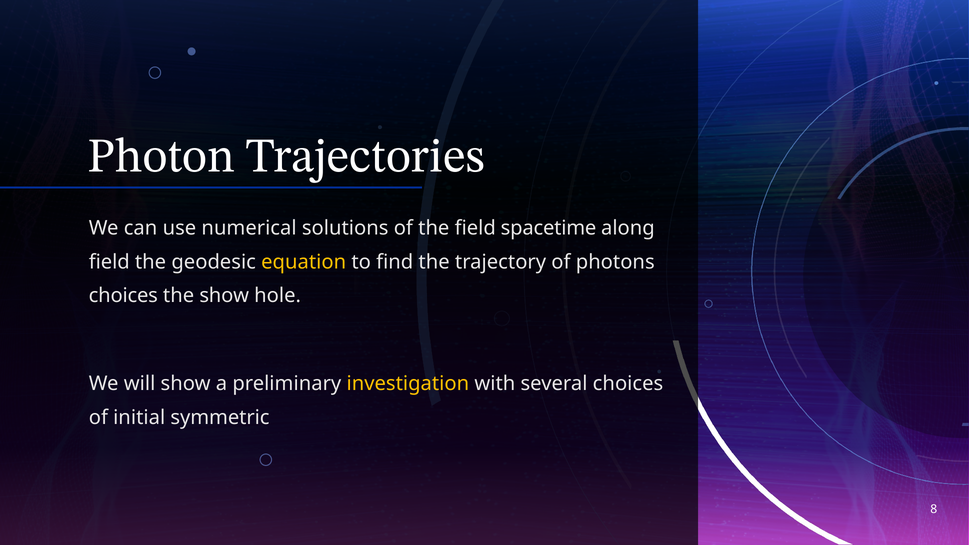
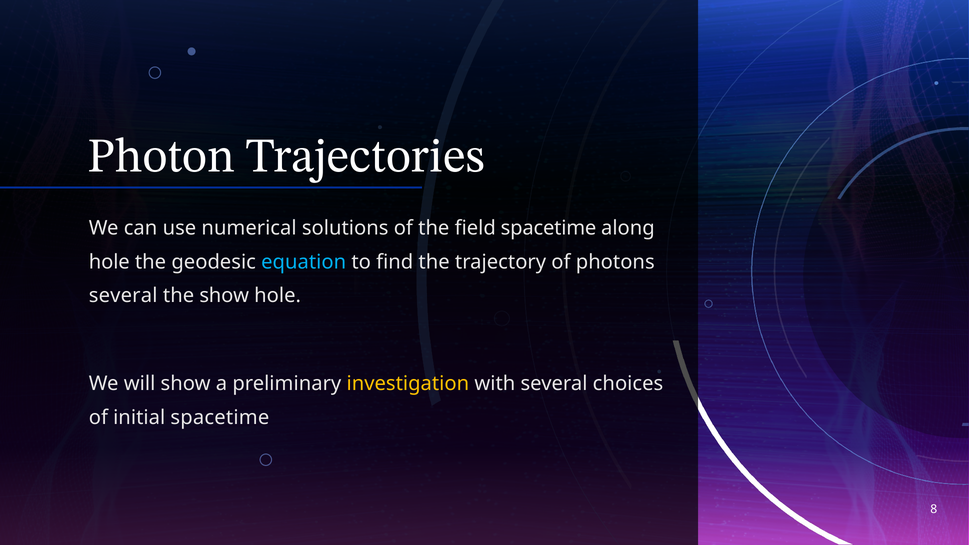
field: field -> hole (109, 262)
equation colour: yellow -> light blue (304, 262)
choices: choices -> several (123, 296)
initial symmetric: symmetric -> spacetime (220, 418)
